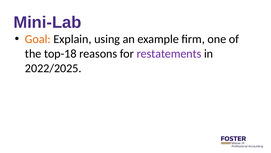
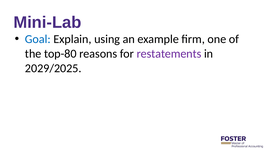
Goal colour: orange -> blue (38, 39)
top-18: top-18 -> top-80 (60, 54)
2022/2025: 2022/2025 -> 2029/2025 (53, 68)
